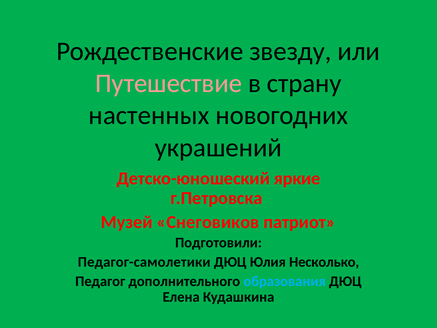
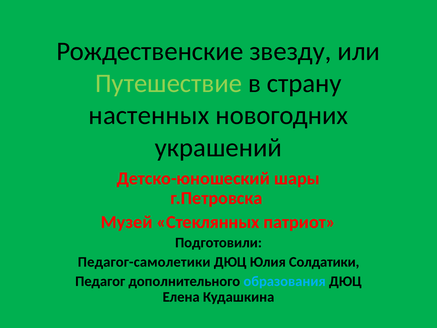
Путешествие colour: pink -> light green (169, 83)
яркие: яркие -> шары (297, 178)
Снеговиков: Снеговиков -> Стеклянных (208, 222)
Несколько: Несколько -> Солдатики (324, 262)
